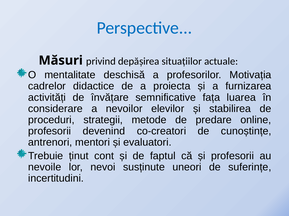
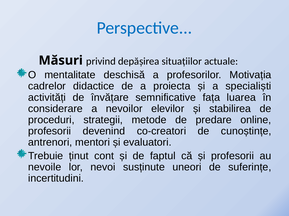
furnizarea: furnizarea -> specialiști (248, 86)
